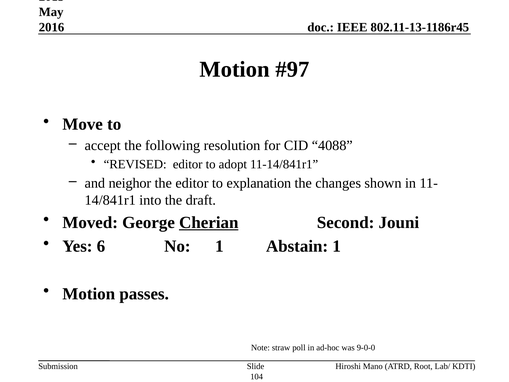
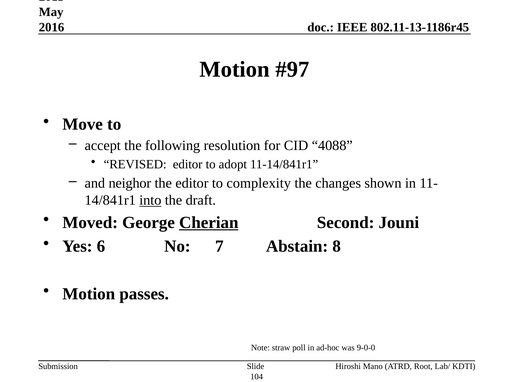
explanation: explanation -> complexity (259, 183)
into underline: none -> present (150, 200)
No 1: 1 -> 7 (219, 246)
Abstain 1: 1 -> 8 (337, 246)
